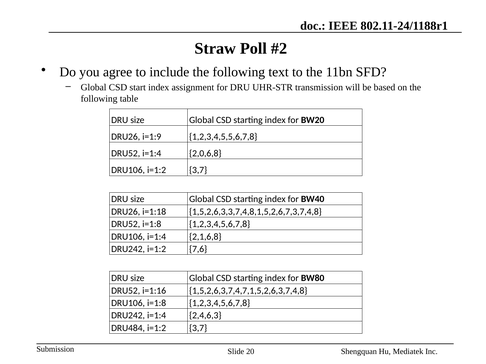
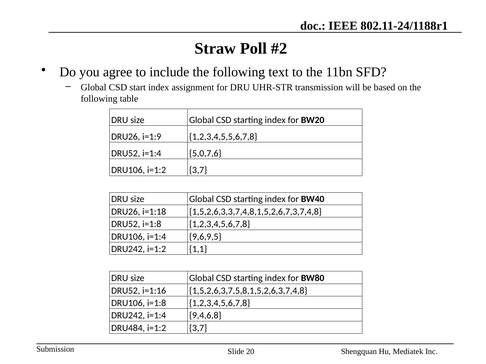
2,0,6,8: 2,0,6,8 -> 5,0,7,6 (205, 154)
2,1,6,8: 2,1,6,8 -> 9,6,9,5 (205, 237)
7,6: 7,6 -> 1,1 (198, 249)
1,5,2,6,3,7,4,7,1,5,2,6,3,7,4,8: 1,5,2,6,3,7,4,7,1,5,2,6,3,7,4,8 -> 1,5,2,6,3,7,5,8,1,5,2,6,3,7,4,8 (248, 291)
2,4,6,3: 2,4,6,3 -> 9,4,6,8 (205, 316)
